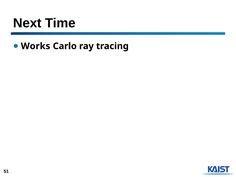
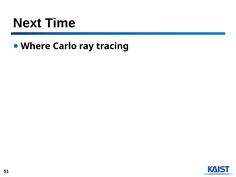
Works: Works -> Where (36, 46)
